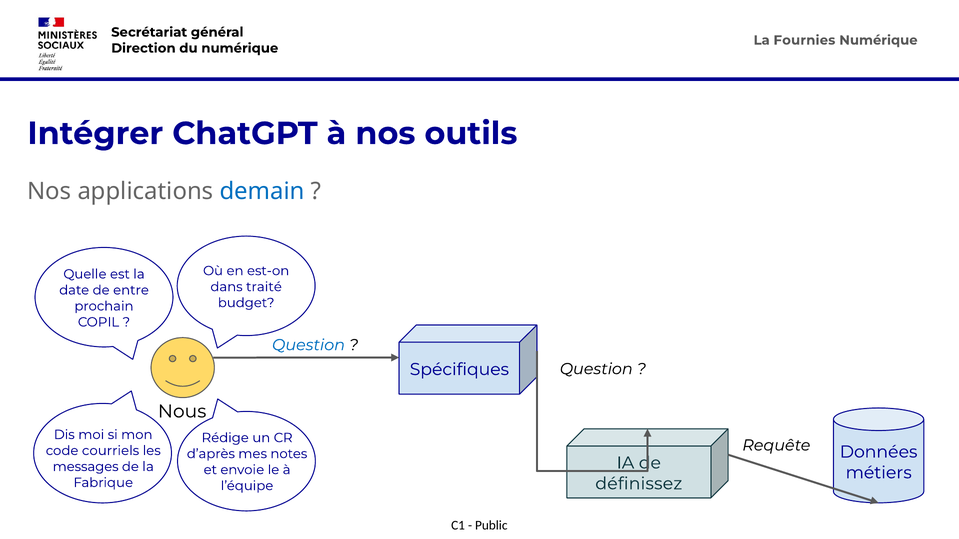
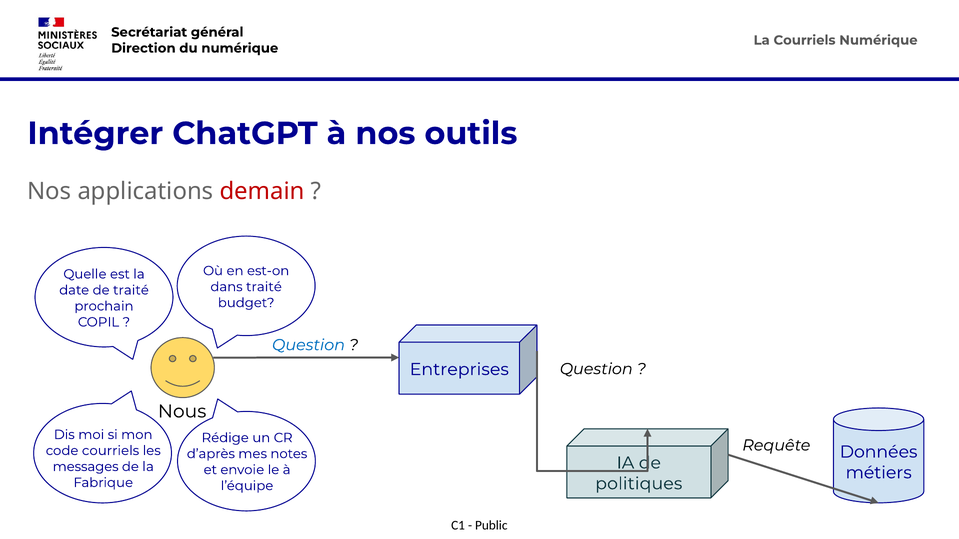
La Fournies: Fournies -> Courriels (805, 40)
demain colour: blue -> red (262, 192)
de entre: entre -> traité (131, 290)
Spécifiques: Spécifiques -> Entreprises (459, 370)
définissez: définissez -> politiques (639, 484)
